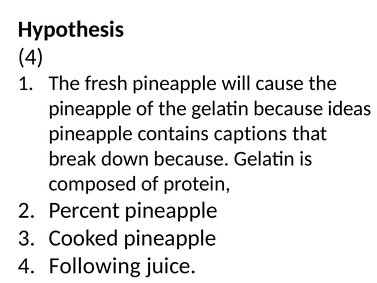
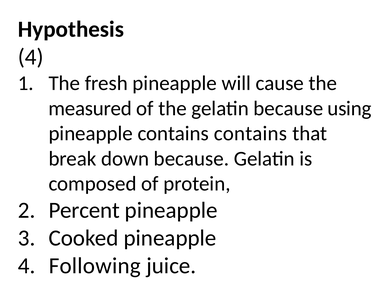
pineapple: pineapple -> measured (90, 108)
ideas: ideas -> using (349, 108)
contains captions: captions -> contains (250, 133)
